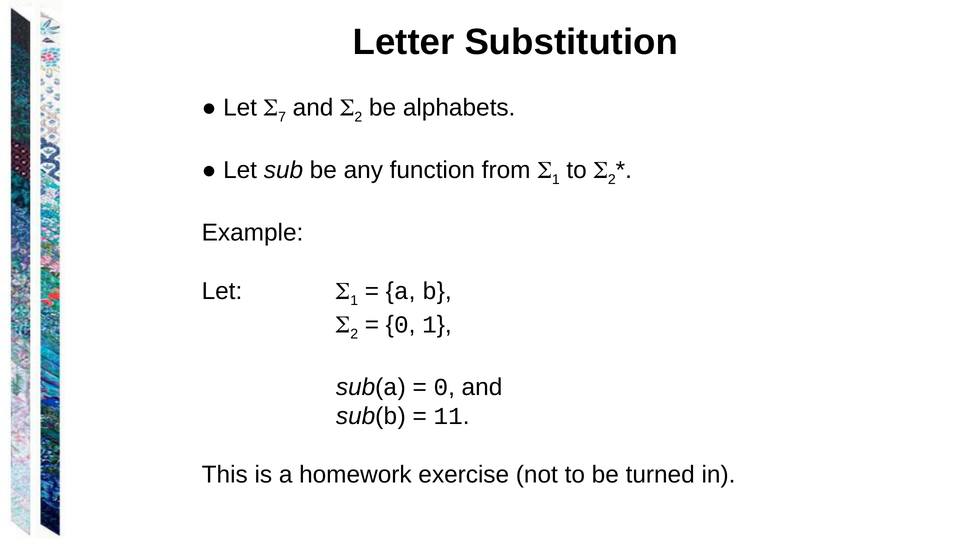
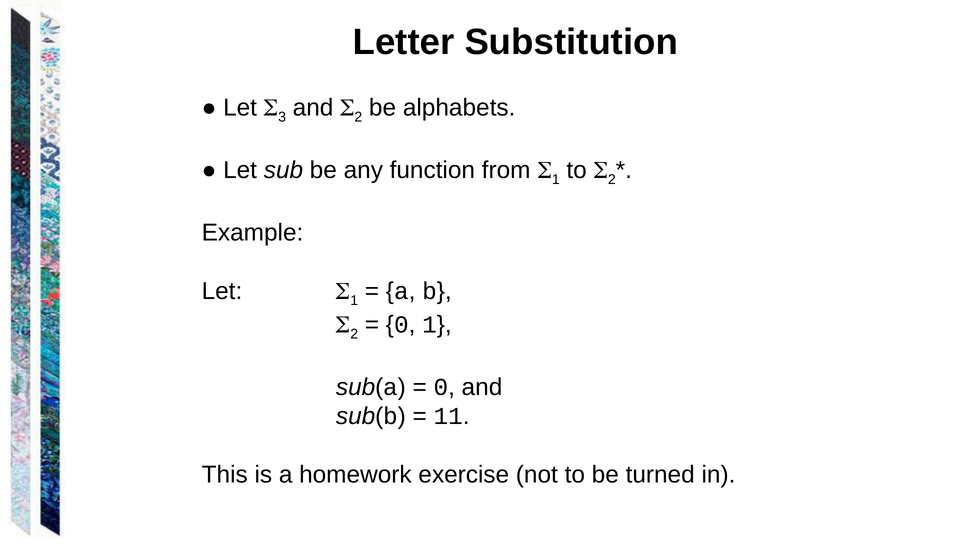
7: 7 -> 3 (282, 117)
